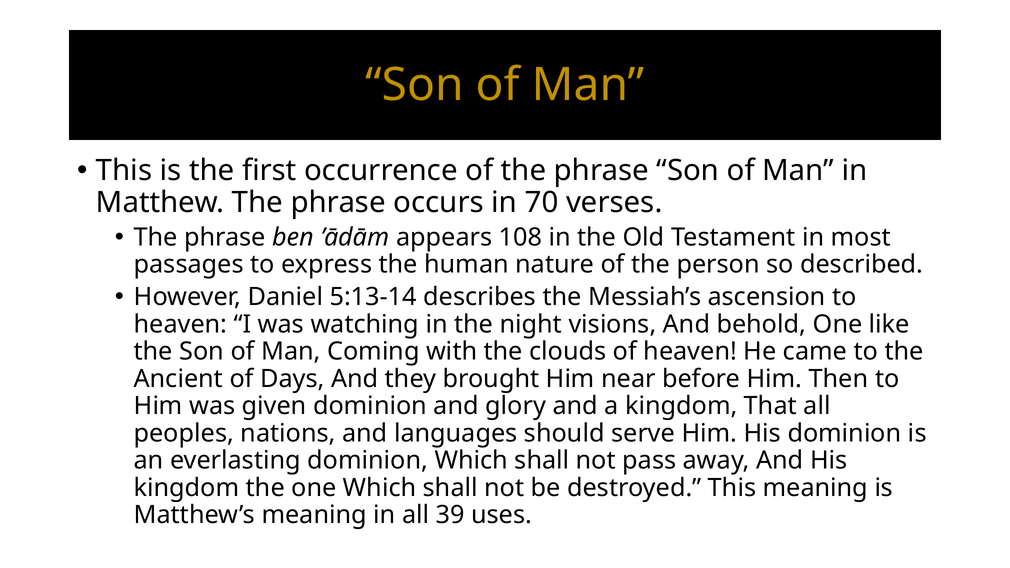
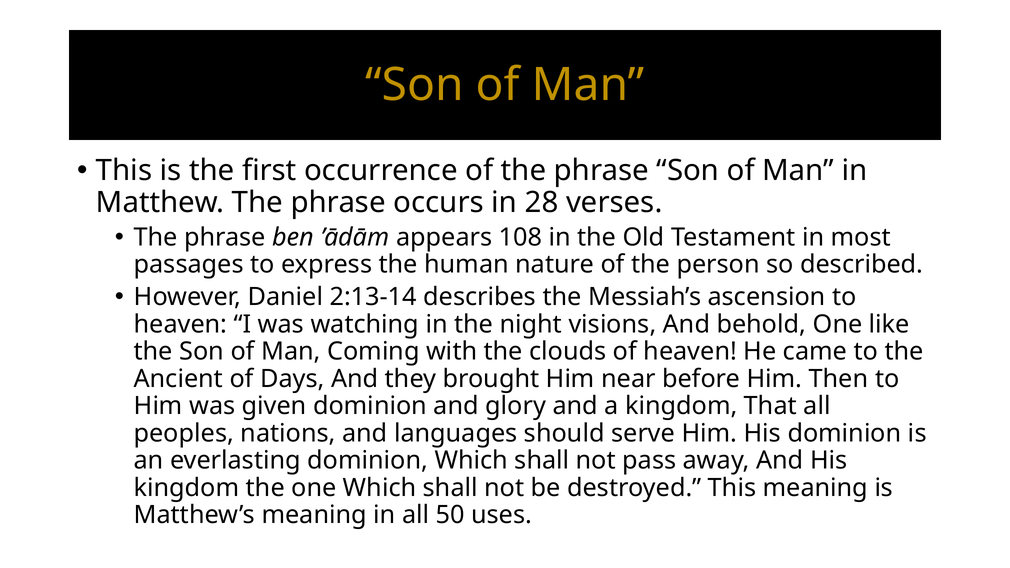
70: 70 -> 28 (542, 203)
5:13-14: 5:13-14 -> 2:13-14 (373, 297)
39: 39 -> 50 (450, 515)
